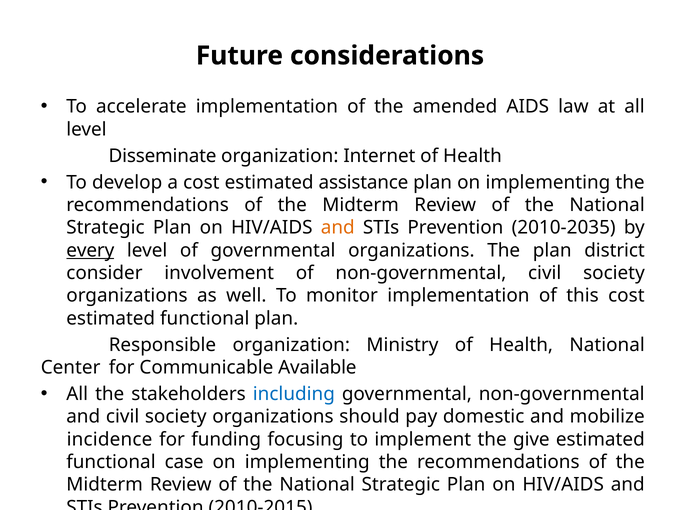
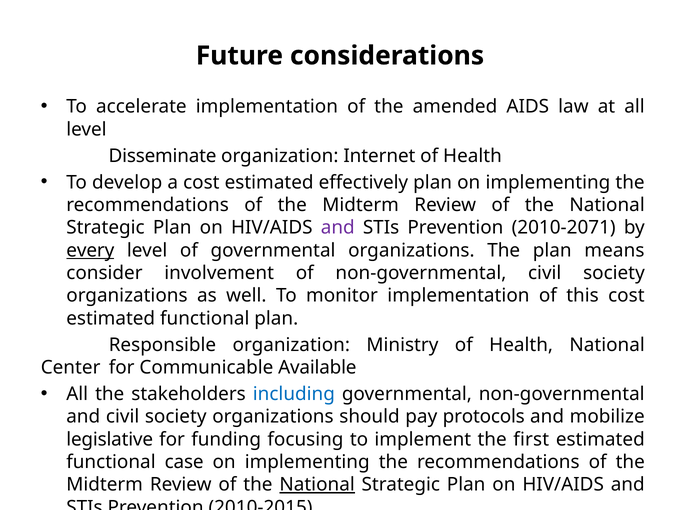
assistance: assistance -> effectively (363, 182)
and colour: orange -> purple (338, 228)
2010-2035: 2010-2035 -> 2010-2071 (564, 228)
district: district -> means (614, 250)
domestic: domestic -> protocols (484, 417)
incidence: incidence -> legislative (110, 439)
give: give -> first (531, 439)
National underline: none -> present (317, 485)
